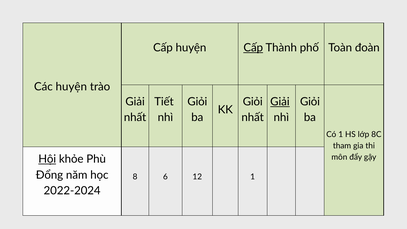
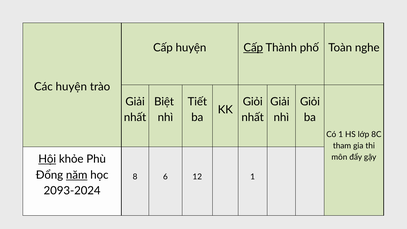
đoàn: đoàn -> nghe (367, 48)
Tiết: Tiết -> Biệt (164, 102)
Giỏi: Giỏi -> Tiết (197, 102)
Giải underline: present -> none (280, 102)
năm underline: none -> present (77, 175)
2022-2024: 2022-2024 -> 2093-2024 (72, 191)
